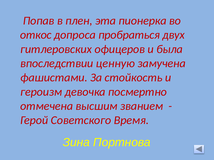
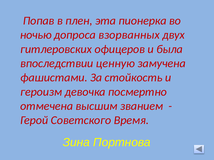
откос: откос -> ночью (36, 35)
пробраться: пробраться -> взорванных (129, 35)
